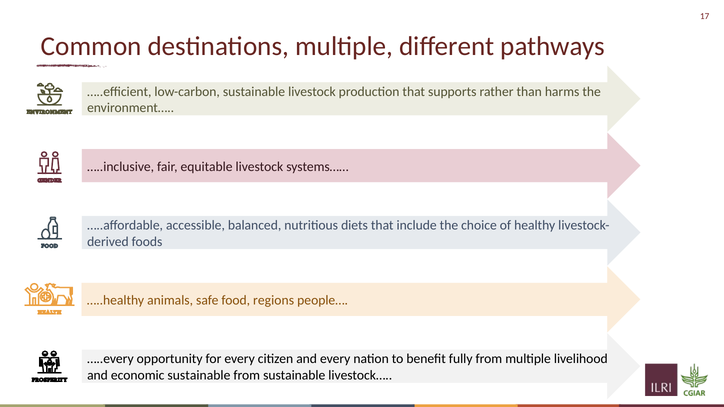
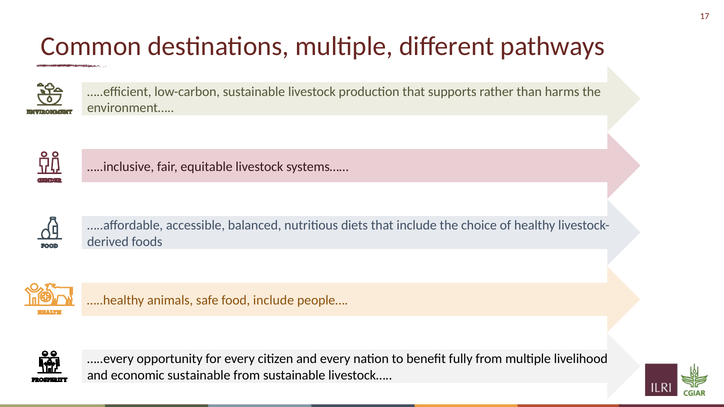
food regions: regions -> include (274, 300)
